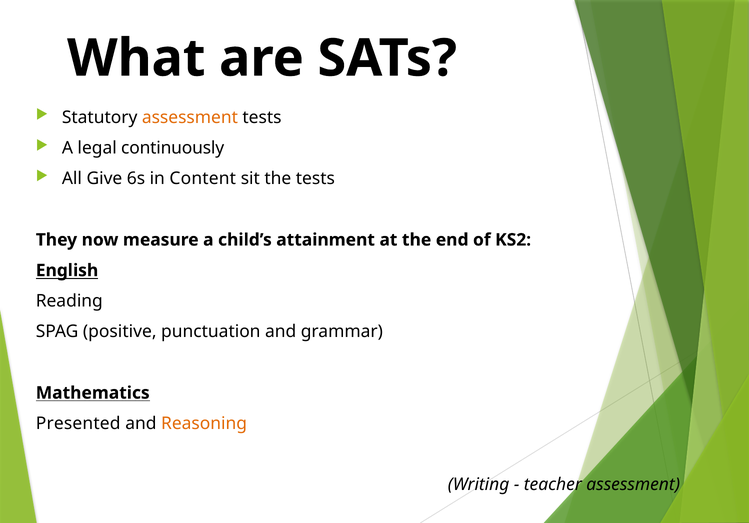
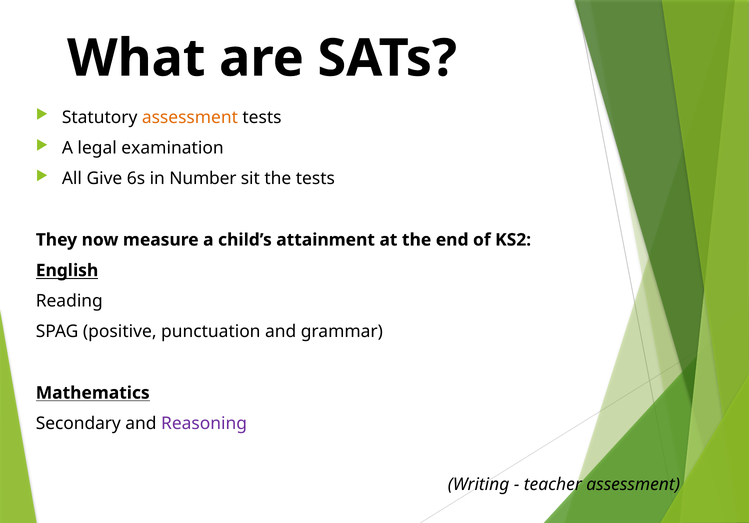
continuously: continuously -> examination (173, 148)
Content: Content -> Number (203, 178)
Presented: Presented -> Secondary (78, 423)
Reasoning colour: orange -> purple (204, 423)
